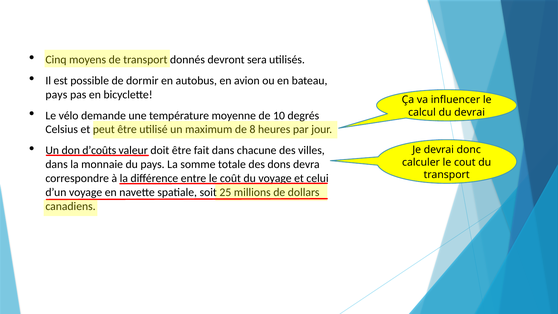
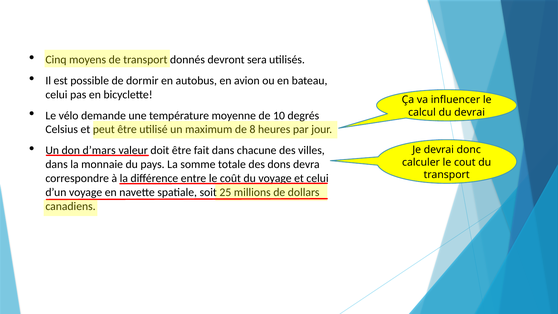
pays: pays -> celui (56, 95)
d’coûts: d’coûts -> d’mars (99, 150)
